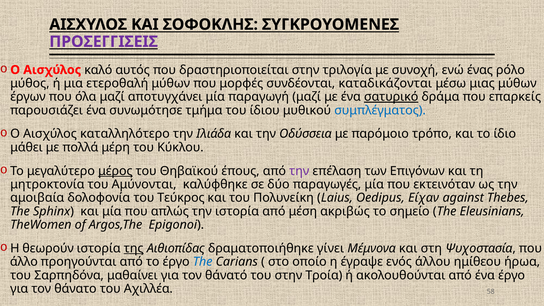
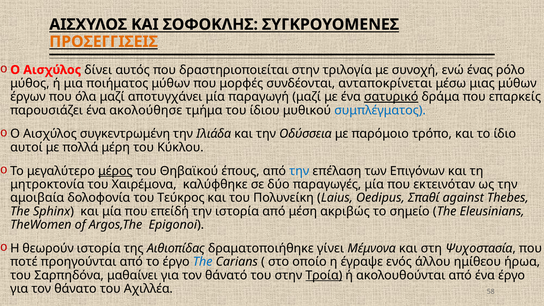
ΠΡΟΣΕΓΓΙΣΕΙΣ colour: purple -> orange (104, 42)
καλό: καλό -> δίνει (98, 70)
ετεροθαλή: ετεροθαλή -> ποιήματος (117, 83)
καταδικάζονται: καταδικάζονται -> ανταποκρίνεται (385, 83)
συνωμότησε: συνωμότησε -> ακολούθησε (146, 110)
καταλληλότερο: καταλληλότερο -> συγκεντρωμένη (125, 134)
μάθει: μάθει -> αυτοί (26, 147)
την colour: purple -> blue (299, 171)
Αμύνονται: Αμύνονται -> Χαιρέμονα (144, 184)
Είχαν: Είχαν -> Σπαθί (424, 198)
απλώς: απλώς -> επείδή (170, 211)
της underline: present -> none (134, 248)
άλλο: άλλο -> ποτέ (24, 262)
Τροία underline: none -> present (324, 275)
